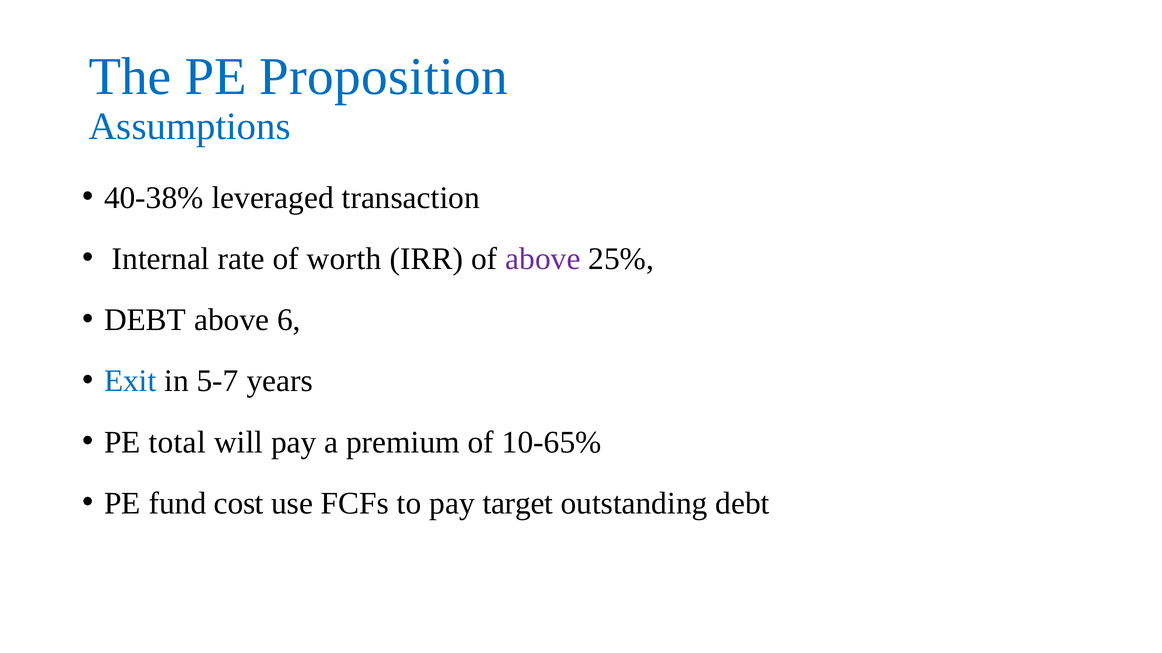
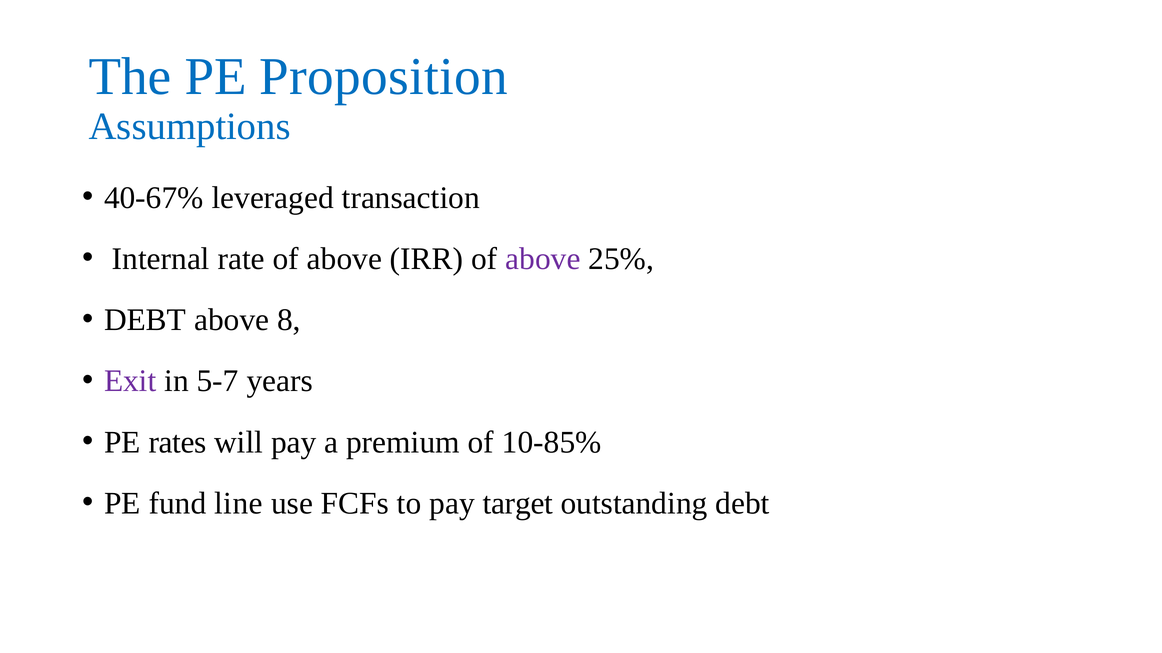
40-38%: 40-38% -> 40-67% (154, 198)
rate of worth: worth -> above (344, 259)
6: 6 -> 8 (289, 320)
Exit colour: blue -> purple (130, 381)
total: total -> rates (178, 443)
10-65%: 10-65% -> 10-85% (552, 443)
cost: cost -> line (238, 504)
